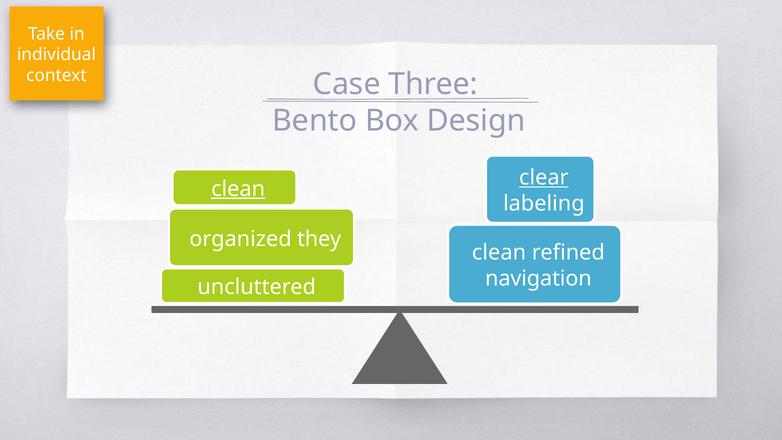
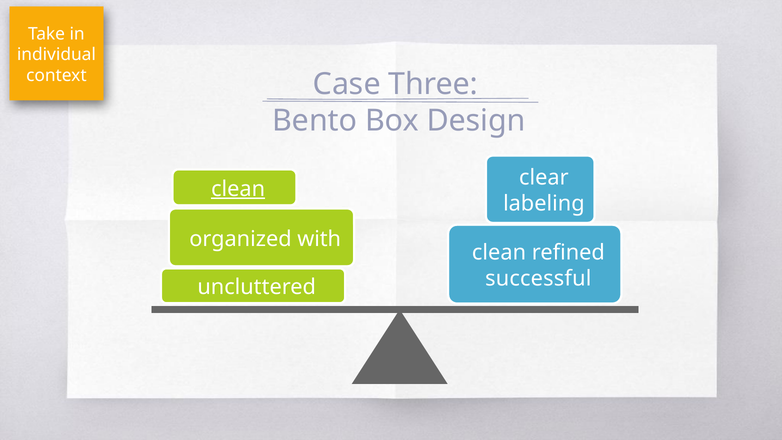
clear underline: present -> none (544, 178)
they: they -> with (319, 239)
navigation: navigation -> successful (538, 279)
